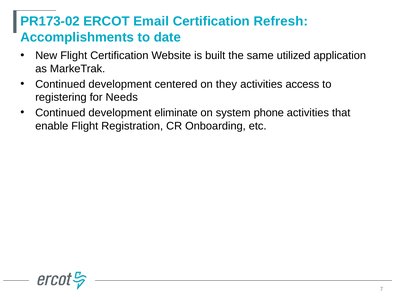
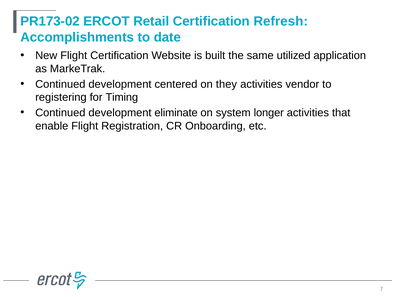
Email: Email -> Retail (151, 21)
access: access -> vendor (302, 84)
Needs: Needs -> Timing (122, 97)
phone: phone -> longer (269, 113)
